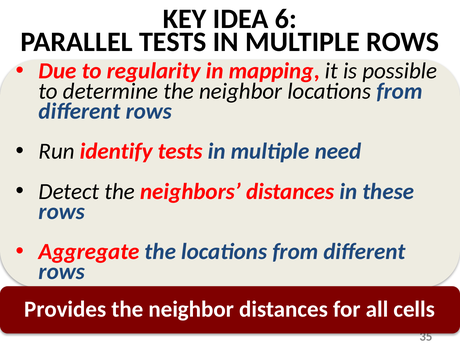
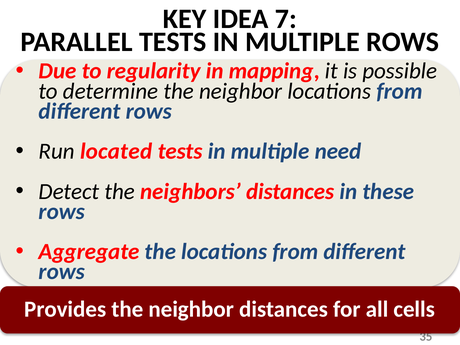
6: 6 -> 7 (286, 19)
identify: identify -> located (116, 151)
